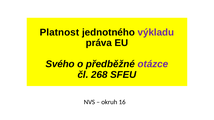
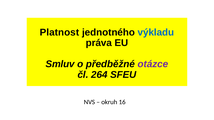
výkladu colour: purple -> blue (156, 32)
Svého: Svého -> Smluv (60, 64)
268: 268 -> 264 (99, 75)
